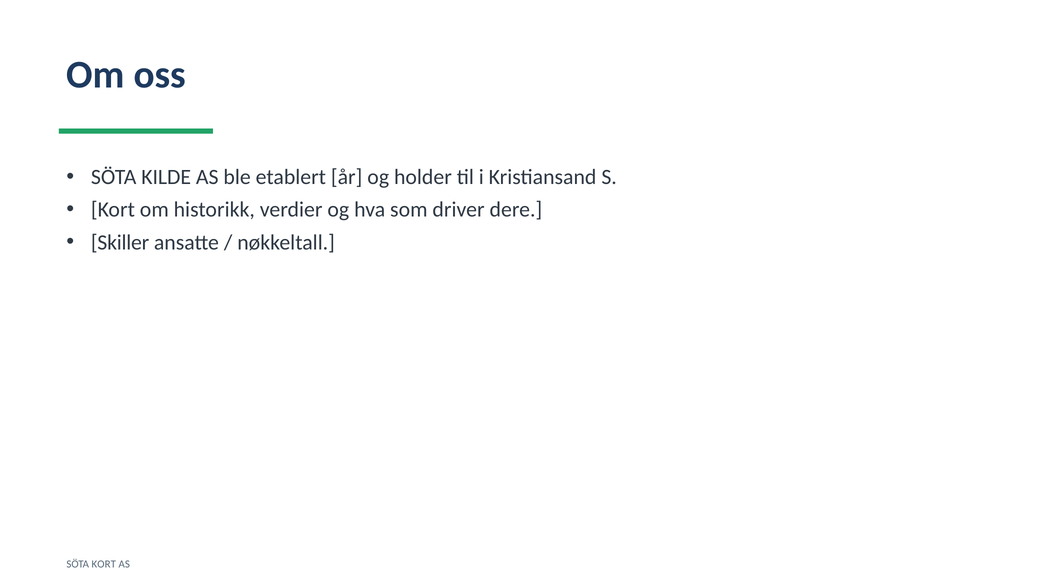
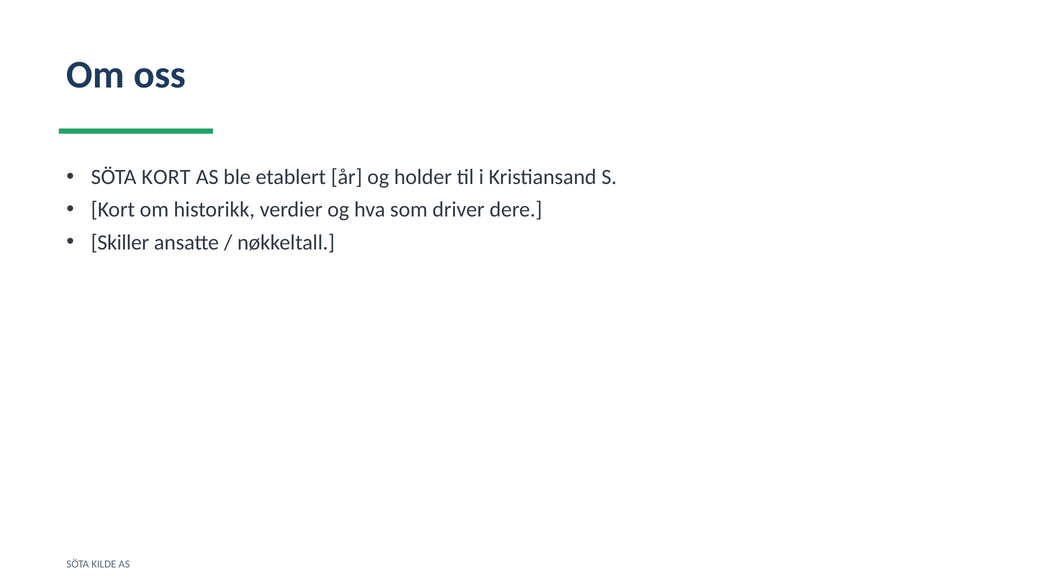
SÖTA KILDE: KILDE -> KORT (166, 177)
SÖTA KORT: KORT -> KILDE (104, 564)
